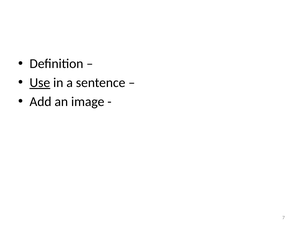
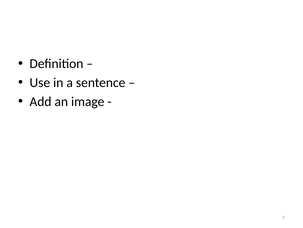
Use underline: present -> none (40, 82)
